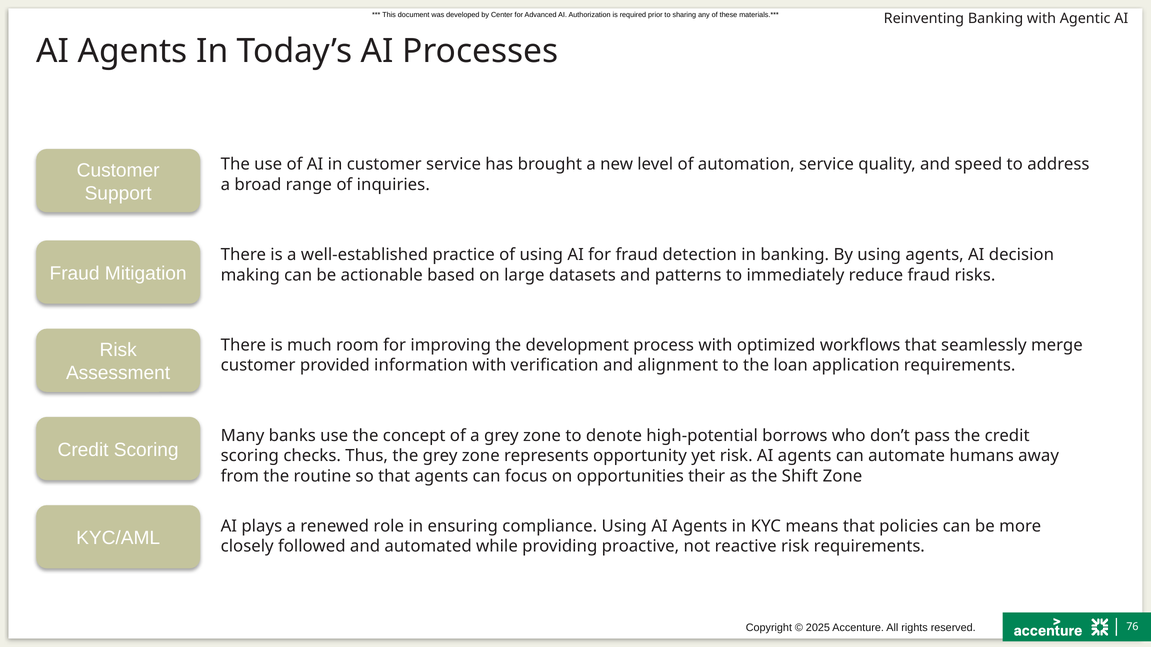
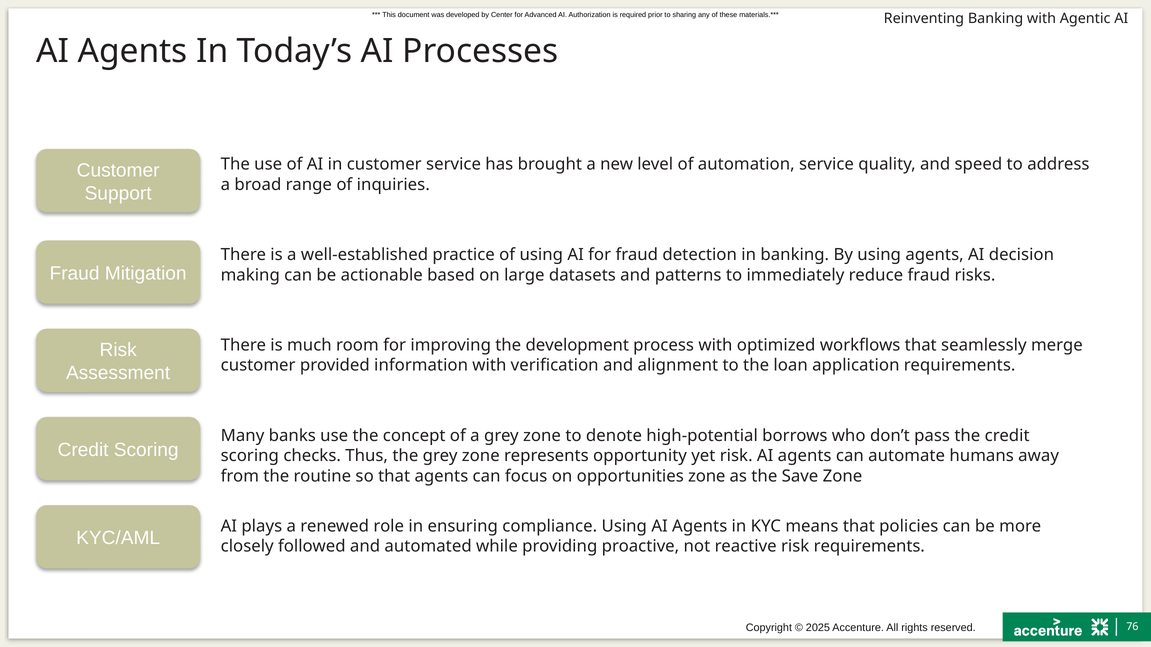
opportunities their: their -> zone (707, 476)
Shift: Shift -> Save (800, 476)
